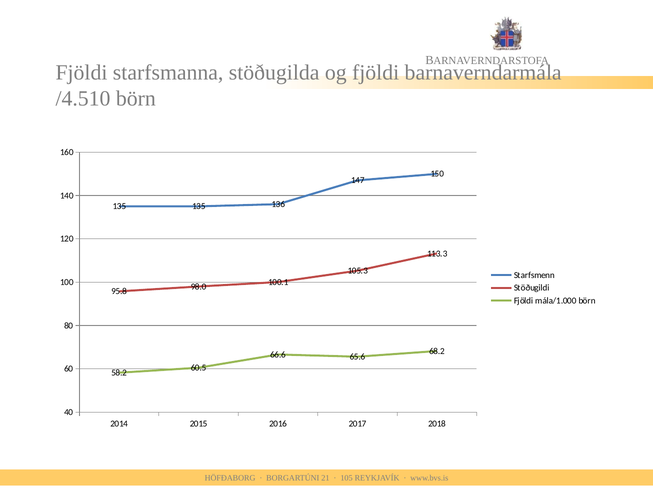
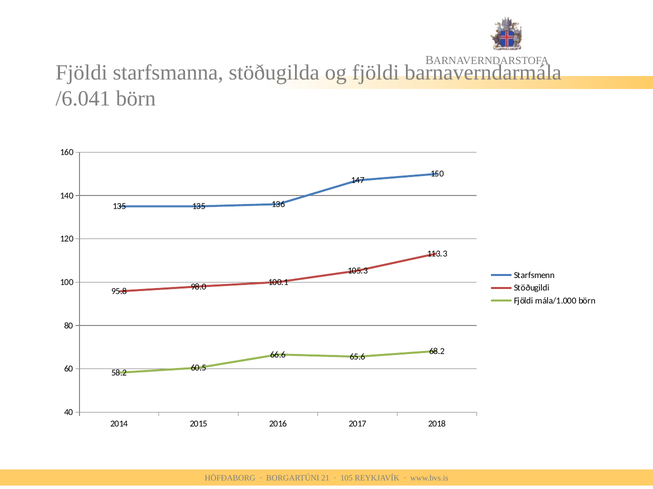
/4.510: /4.510 -> /6.041 (83, 99)
